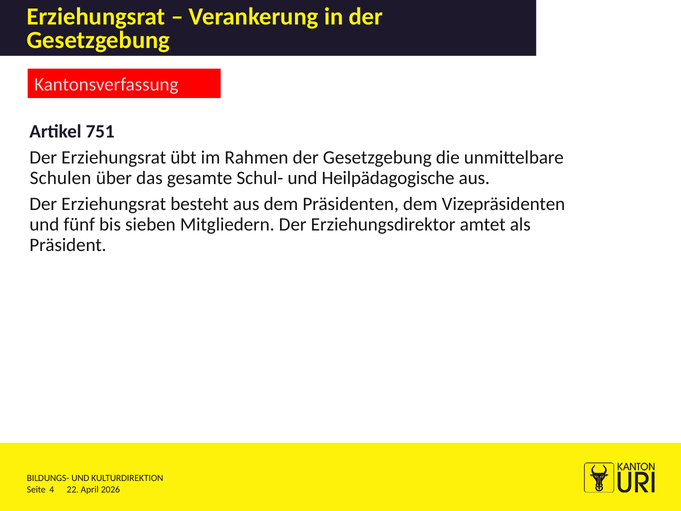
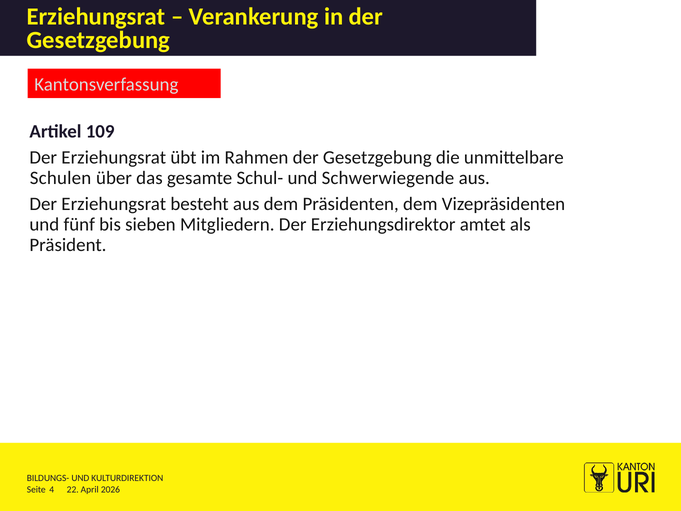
751: 751 -> 109 (100, 131)
Heilpädagogische: Heilpädagogische -> Schwerwiegende (388, 178)
